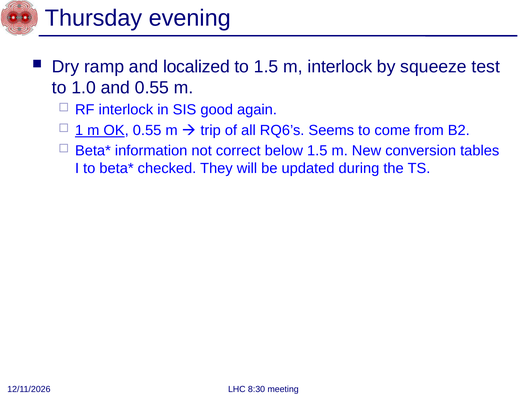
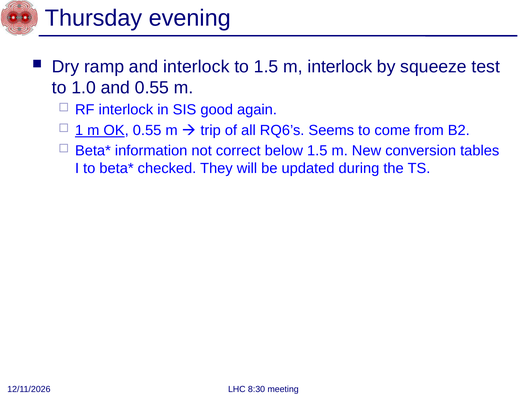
and localized: localized -> interlock (196, 67)
